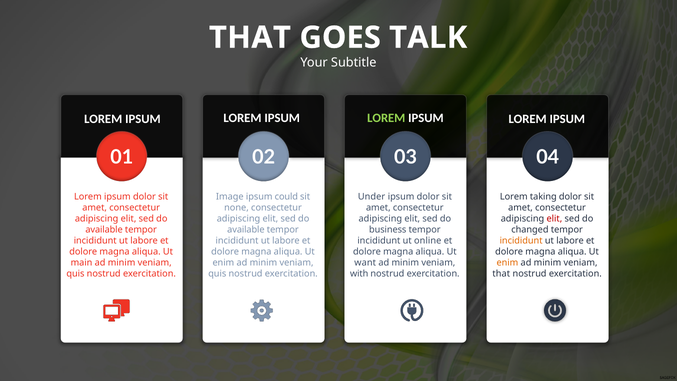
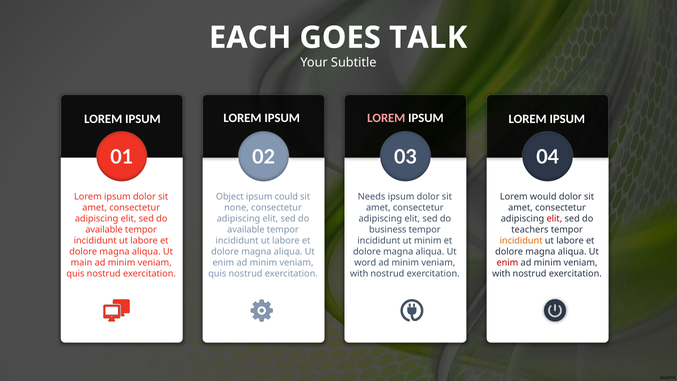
THAT: THAT -> EACH (250, 38)
LOREM colour: light green -> pink (386, 118)
Image: Image -> Object (230, 196)
Under: Under -> Needs (372, 196)
taking: taking -> would (543, 196)
changed: changed -> teachers (530, 229)
ut online: online -> minim (428, 240)
want: want -> word (365, 262)
enim colour: orange -> red (507, 262)
that: that -> with (501, 273)
